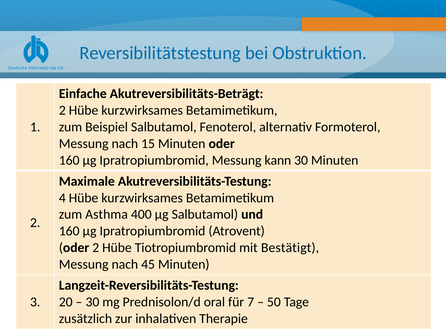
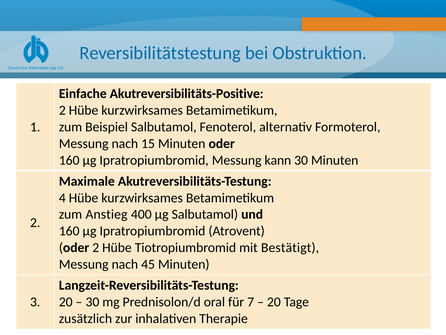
Akutreversibilitäts-Beträgt: Akutreversibilitäts-Beträgt -> Akutreversibilitäts-Positive (187, 94)
Asthma: Asthma -> Anstieg (107, 214)
50: 50 -> 20 (274, 301)
